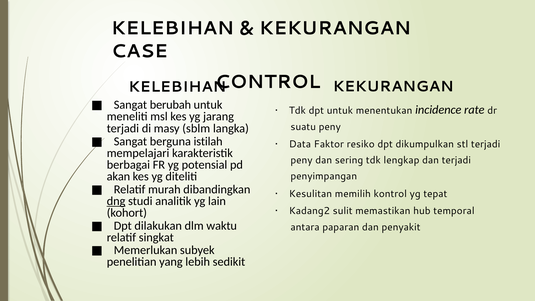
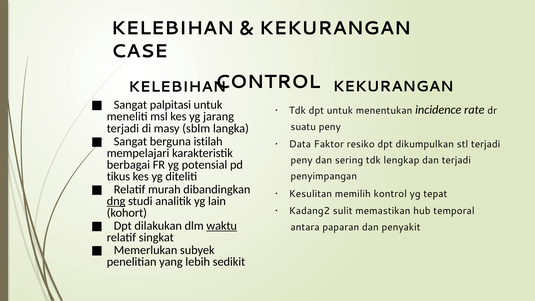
berubah: berubah -> palpitasi (170, 105)
akan: akan -> tikus (118, 177)
waktu underline: none -> present (222, 226)
